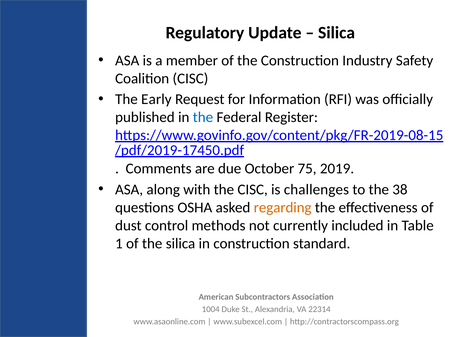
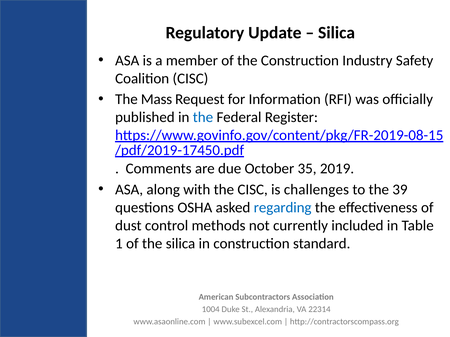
Early: Early -> Mass (157, 100)
75: 75 -> 35 (307, 169)
38: 38 -> 39 (400, 190)
regarding colour: orange -> blue (283, 208)
